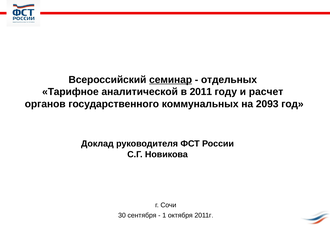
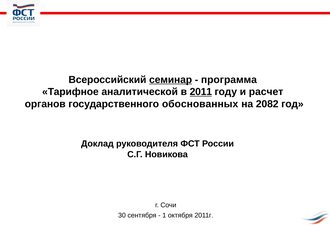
отдельных: отдельных -> программа (229, 79)
2011 underline: none -> present (201, 92)
коммунальных: коммунальных -> обоснованных (200, 104)
2093: 2093 -> 2082 (267, 104)
